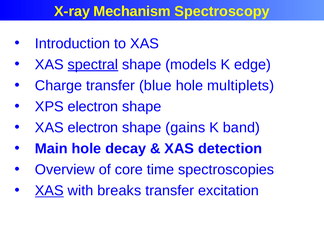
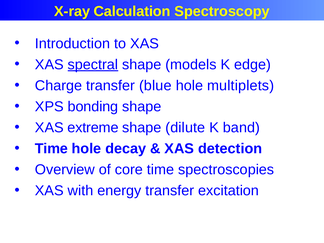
Mechanism: Mechanism -> Calculation (132, 11)
XPS electron: electron -> bonding (93, 107)
XAS electron: electron -> extreme (93, 128)
gains: gains -> dilute (185, 128)
Main: Main -> Time (51, 149)
XAS underline: present -> none (49, 191)
breaks: breaks -> energy (119, 191)
